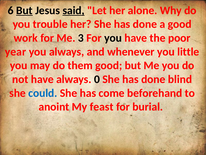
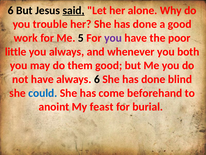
But underline: present -> none (24, 10)
3: 3 -> 5 (81, 38)
you colour: black -> purple (113, 38)
year: year -> little (16, 52)
little: little -> both (188, 52)
always 0: 0 -> 6 (97, 79)
